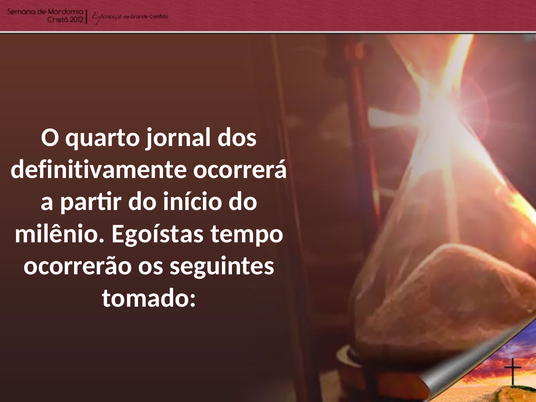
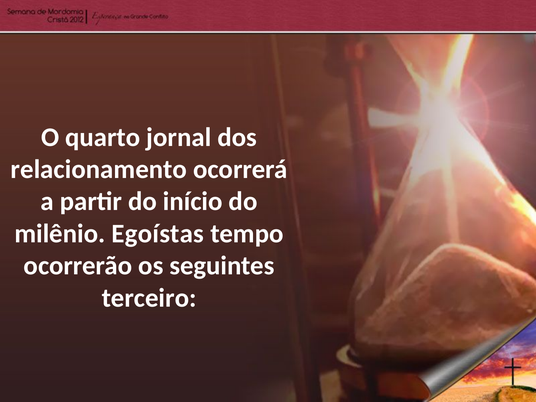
definitivamente: definitivamente -> relacionamento (99, 169)
tomado: tomado -> terceiro (149, 298)
